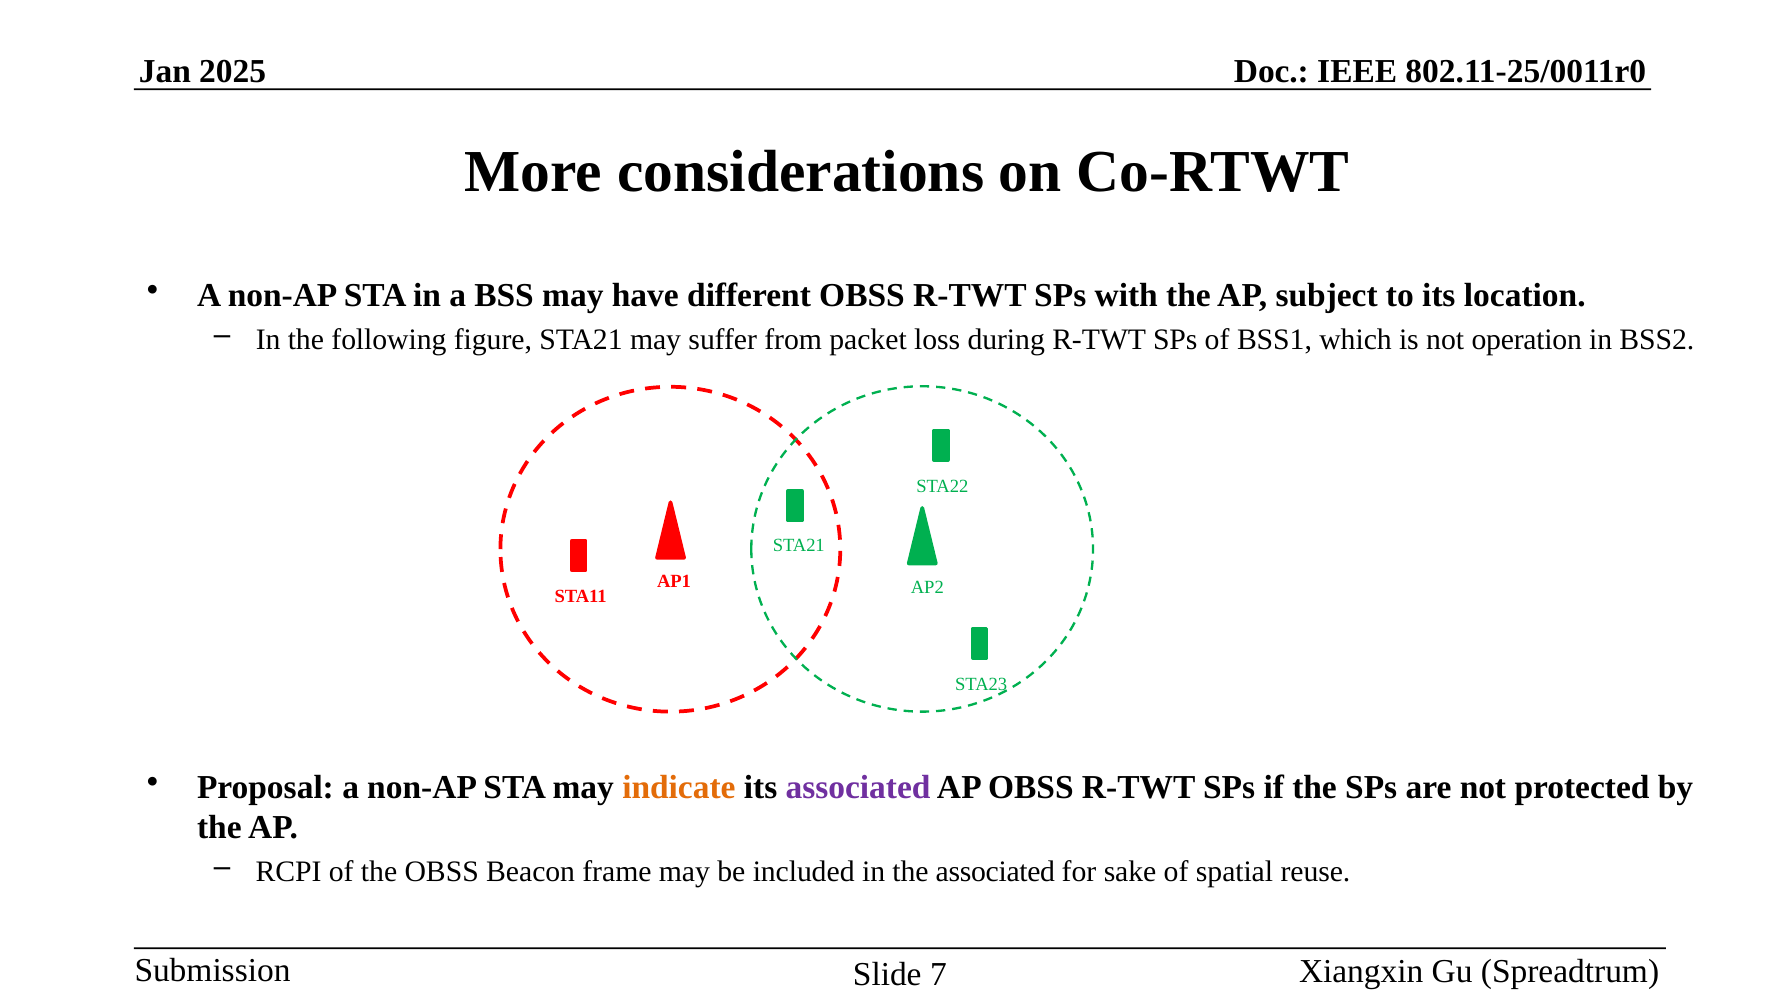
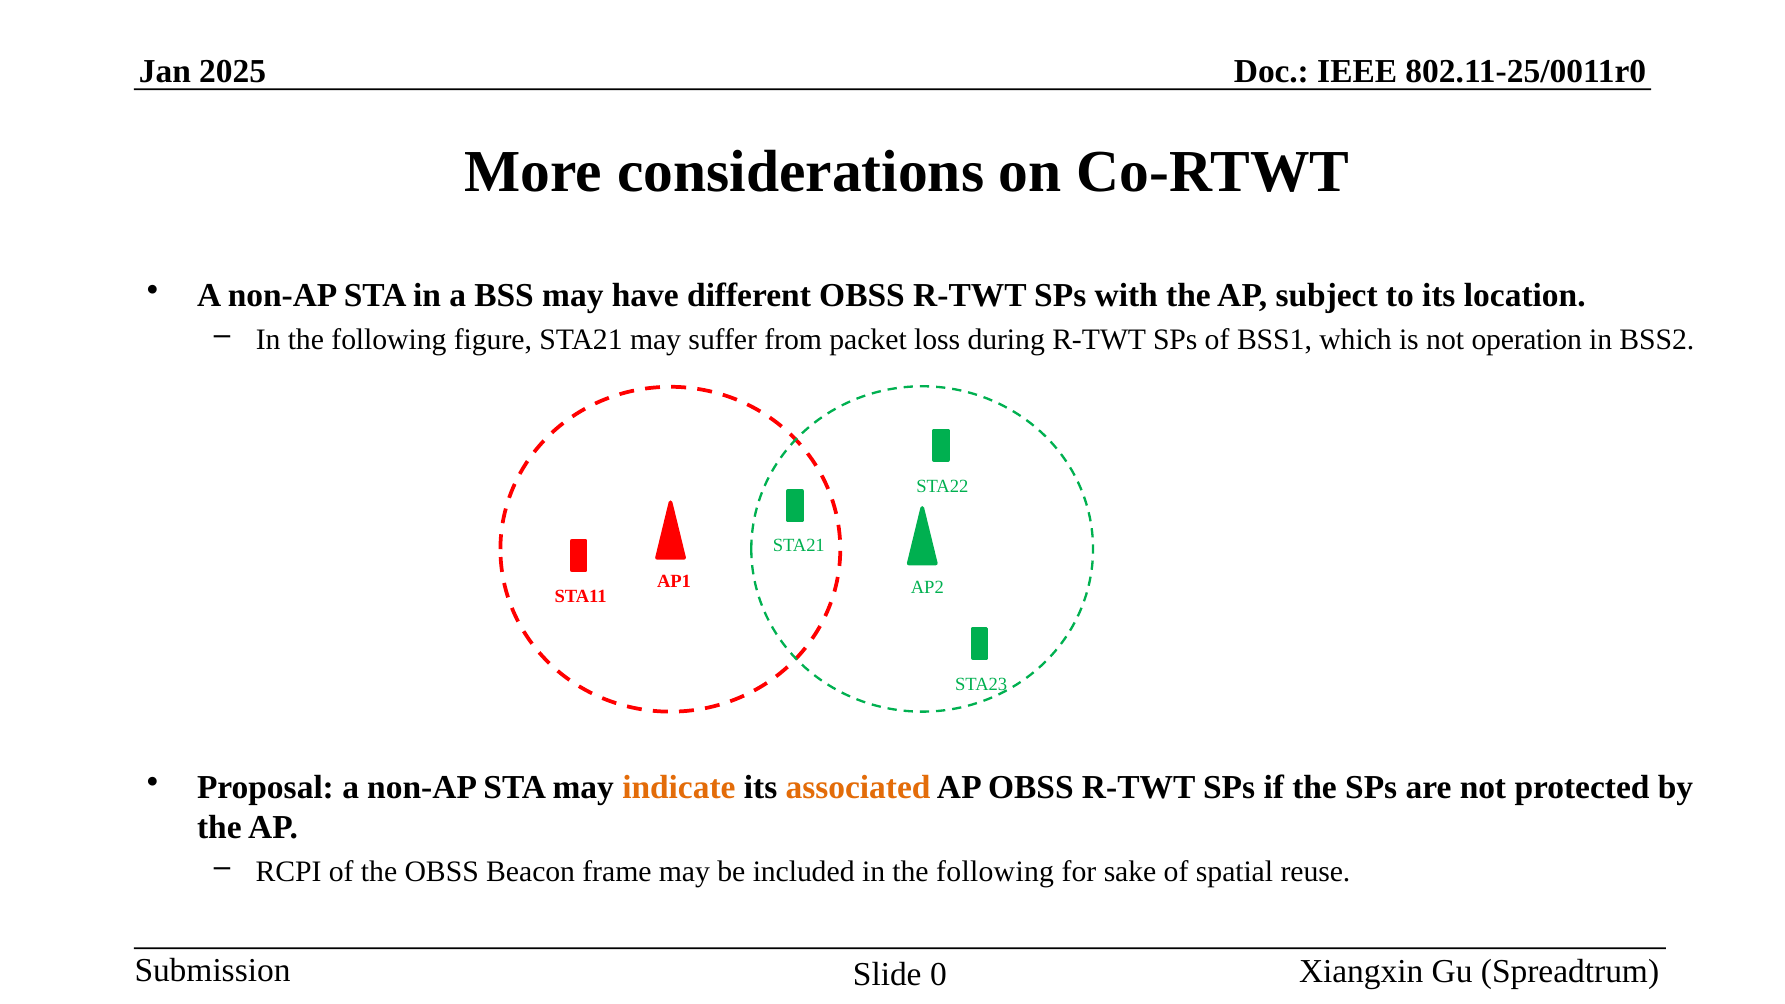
associated colour: purple -> orange (858, 788)
included in the associated: associated -> following (995, 871)
7: 7 -> 0 (938, 974)
